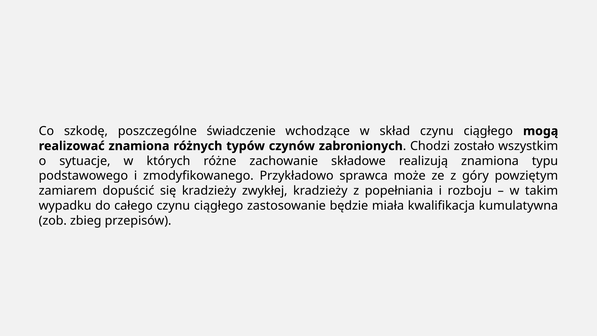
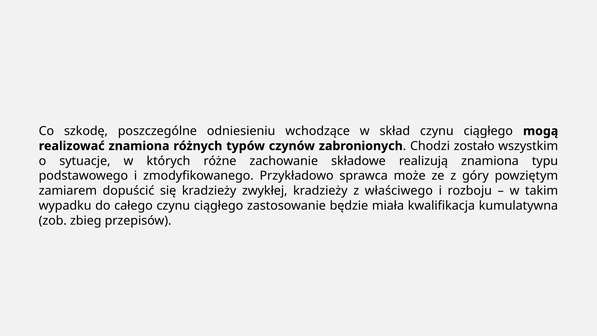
świadczenie: świadczenie -> odniesieniu (241, 131)
popełniania: popełniania -> właściwego (399, 191)
